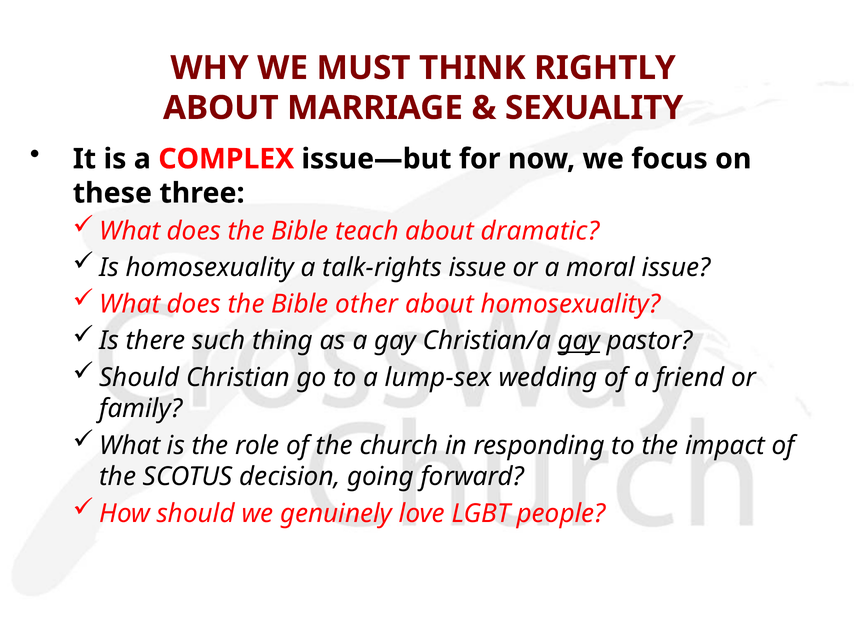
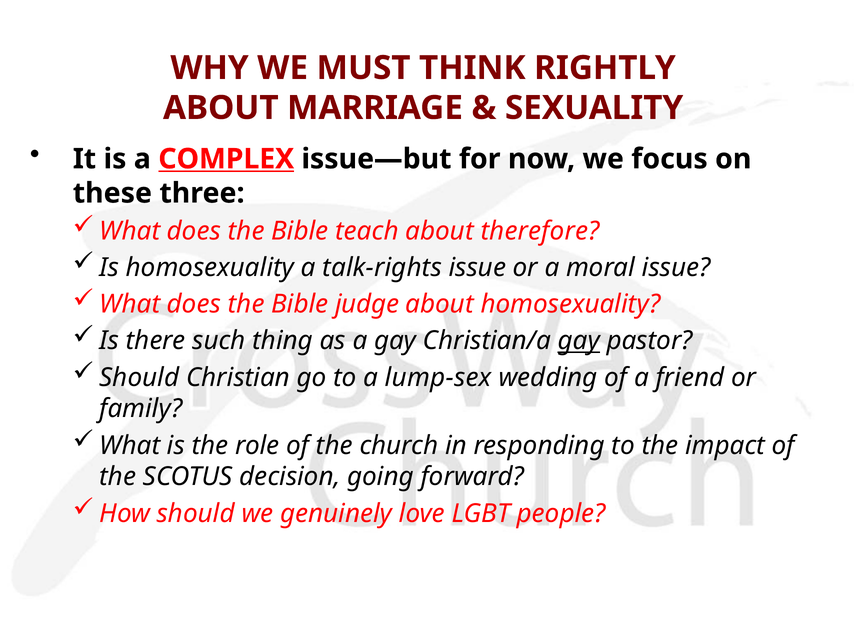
COMPLEX underline: none -> present (226, 159)
dramatic: dramatic -> therefore (540, 231)
other: other -> judge (367, 304)
